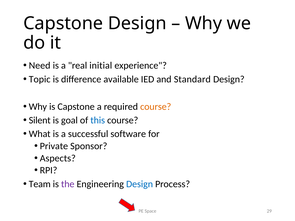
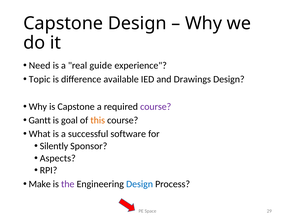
initial: initial -> guide (101, 66)
Standard: Standard -> Drawings (192, 79)
course colour: orange -> purple (156, 107)
Silent: Silent -> Gantt (40, 120)
this colour: blue -> orange (98, 120)
Private: Private -> Silently (54, 146)
Team: Team -> Make (40, 184)
